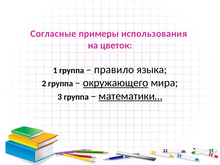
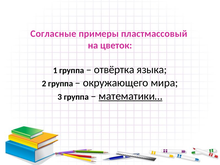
использования: использования -> пластмассовый (154, 34)
правило: правило -> отвёртка (114, 70)
окружающего underline: present -> none (116, 83)
